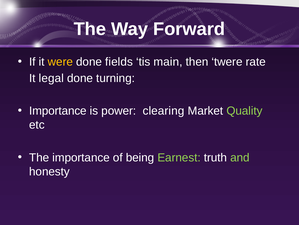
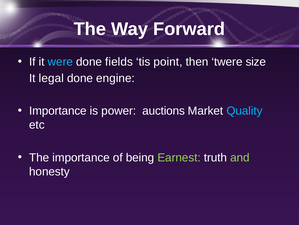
were colour: yellow -> light blue (60, 62)
main: main -> point (168, 62)
rate: rate -> size (256, 62)
turning: turning -> engine (115, 78)
clearing: clearing -> auctions (164, 110)
Quality colour: light green -> light blue (244, 110)
